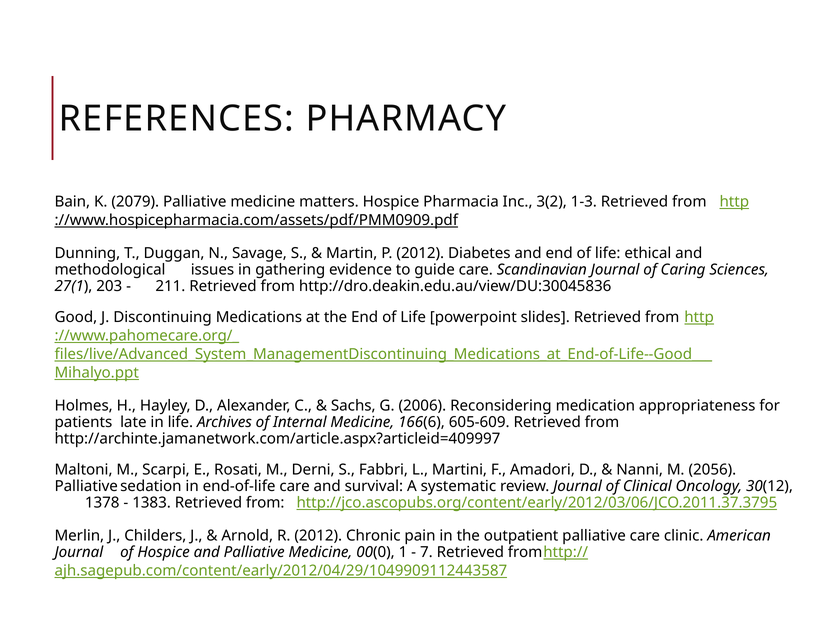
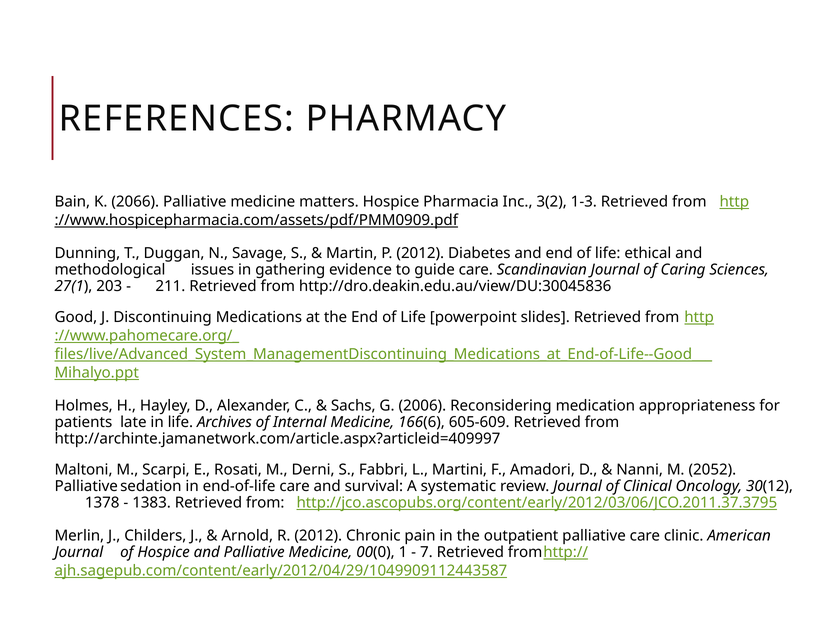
2079: 2079 -> 2066 (135, 202)
2056: 2056 -> 2052 (712, 470)
